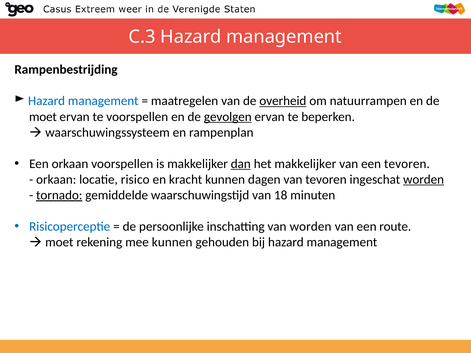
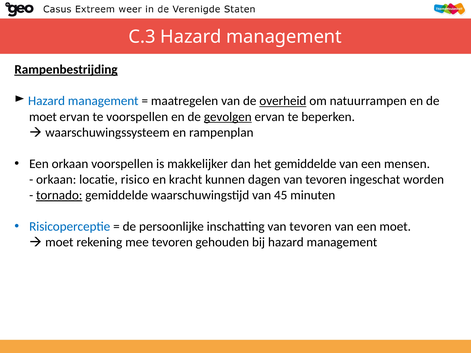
Rampenbestrijding underline: none -> present (66, 70)
dan underline: present -> none (241, 164)
het makkelijker: makkelijker -> gemiddelde (305, 164)
een tevoren: tevoren -> mensen (407, 164)
worden underline: present -> none (424, 180)
18: 18 -> 45 (281, 195)
inschatting van worden: worden -> tevoren (311, 227)
een route: route -> moet (395, 227)
mee kunnen: kunnen -> tevoren (172, 242)
